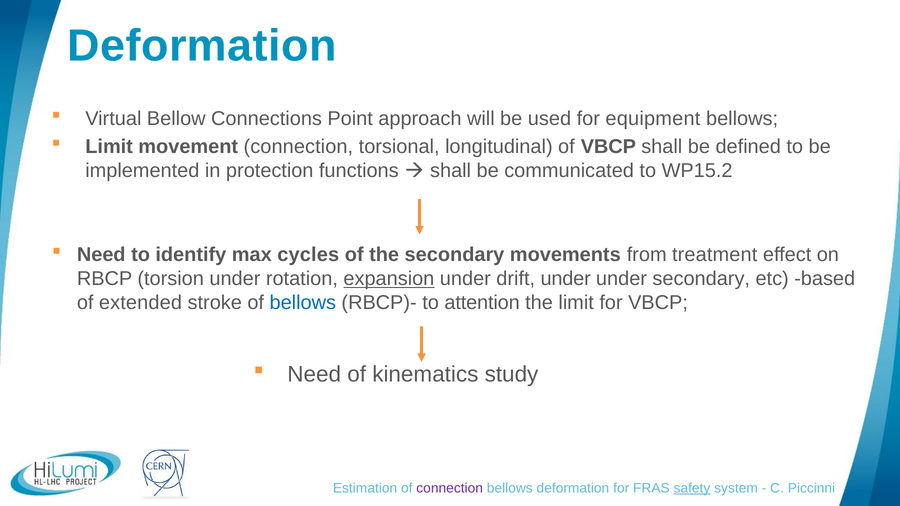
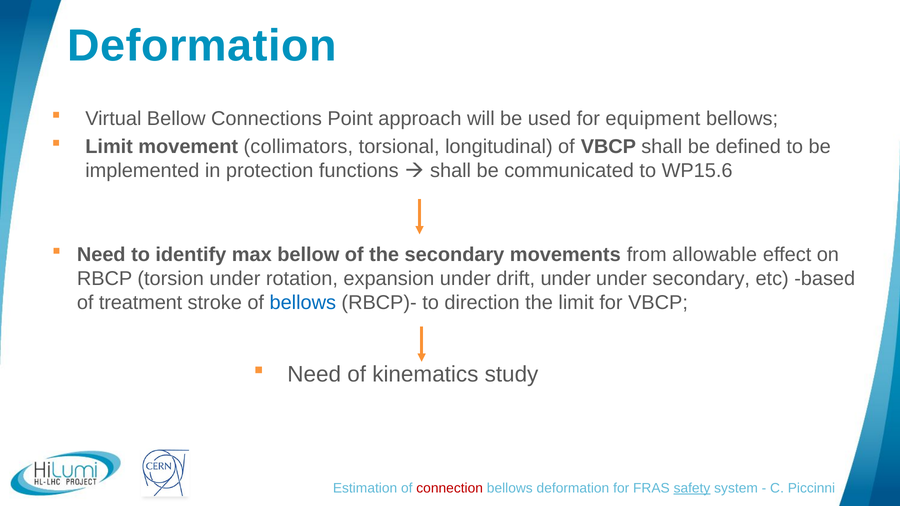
movement connection: connection -> collimators (298, 147)
WP15.2: WP15.2 -> WP15.6 (697, 171)
max cycles: cycles -> bellow (308, 255)
treatment: treatment -> allowable (715, 255)
expansion underline: present -> none (389, 279)
extended: extended -> treatment (141, 303)
attention: attention -> direction (482, 303)
connection colour: purple -> red (450, 488)
